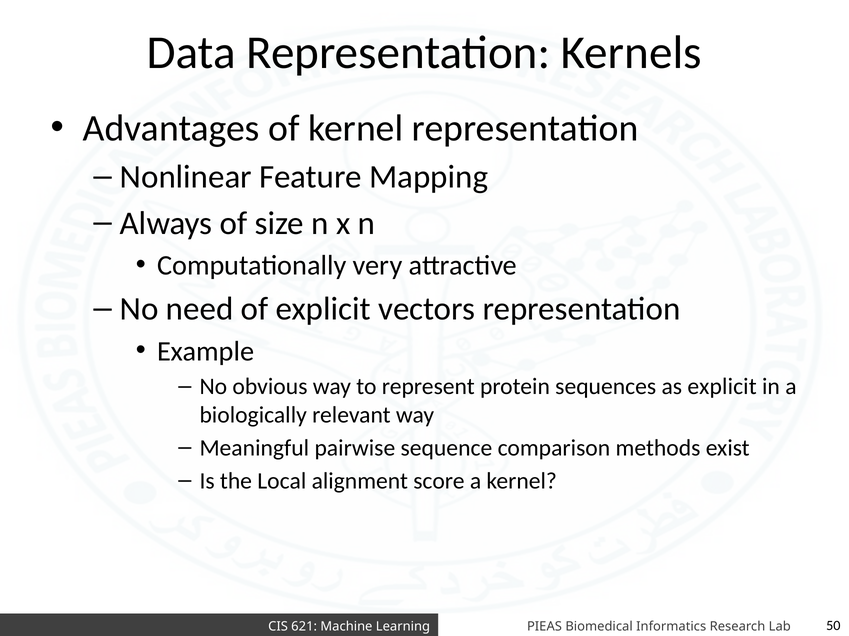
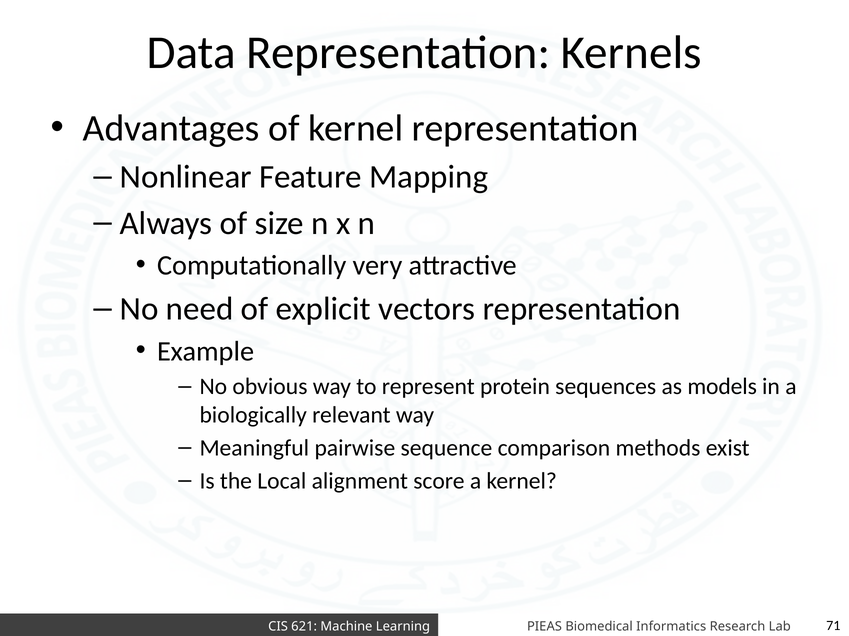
as explicit: explicit -> models (722, 387)
50: 50 -> 71 (833, 626)
